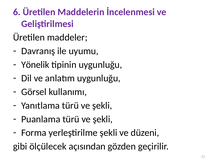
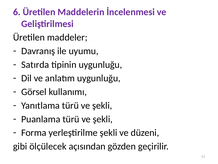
Yönelik: Yönelik -> Satırda (35, 64)
